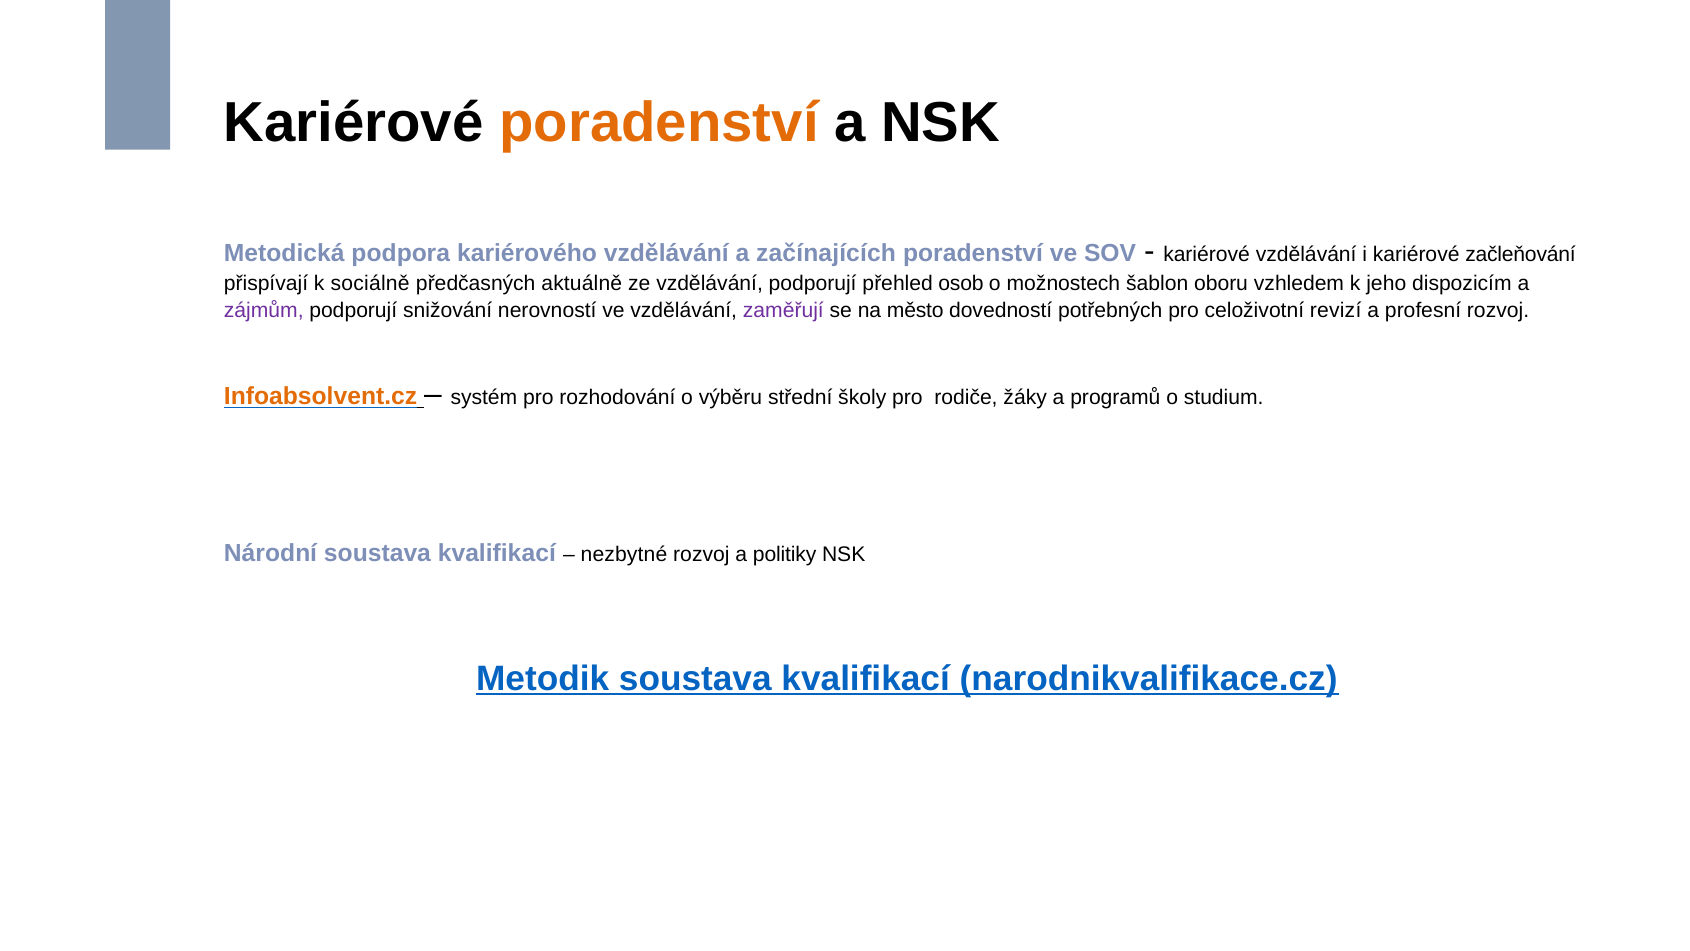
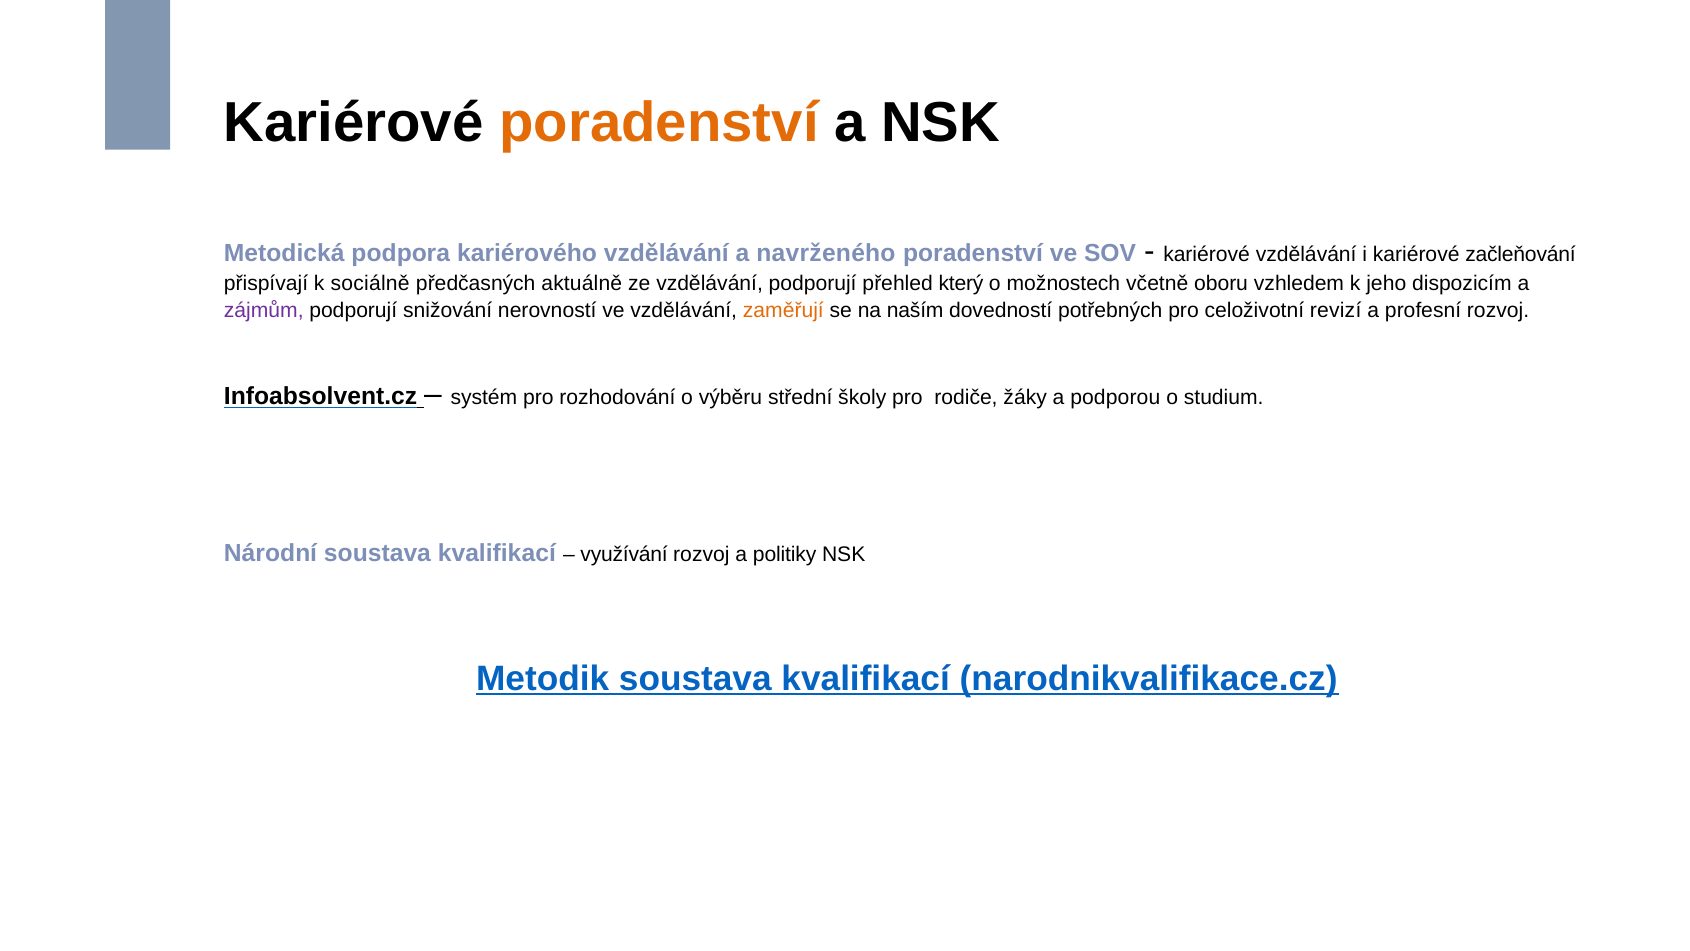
začínajících: začínajících -> navrženého (826, 253)
osob: osob -> který (961, 284)
šablon: šablon -> včetně (1157, 284)
zaměřují colour: purple -> orange (783, 311)
město: město -> naším (915, 311)
Infoabsolvent.cz colour: orange -> black (321, 396)
programů: programů -> podporou (1115, 398)
nezbytné: nezbytné -> využívání (624, 554)
